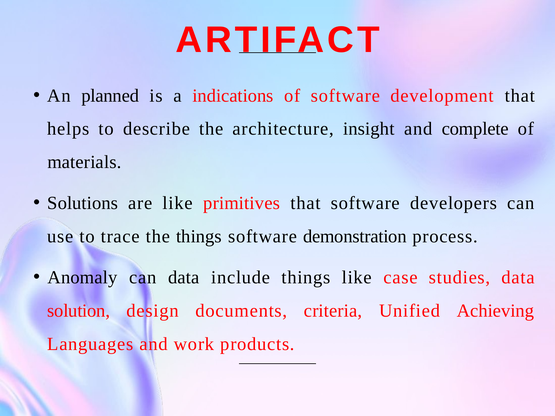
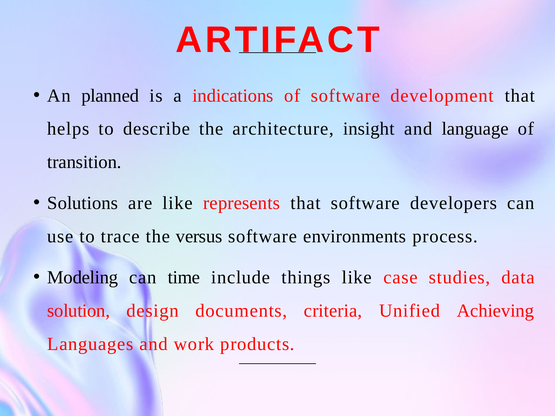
complete: complete -> language (475, 129)
materials: materials -> transition (84, 162)
primitives: primitives -> represents (242, 203)
the things: things -> versus (199, 237)
demonstration: demonstration -> environments (355, 237)
Anomaly: Anomaly -> Modeling (83, 278)
can data: data -> time (184, 278)
